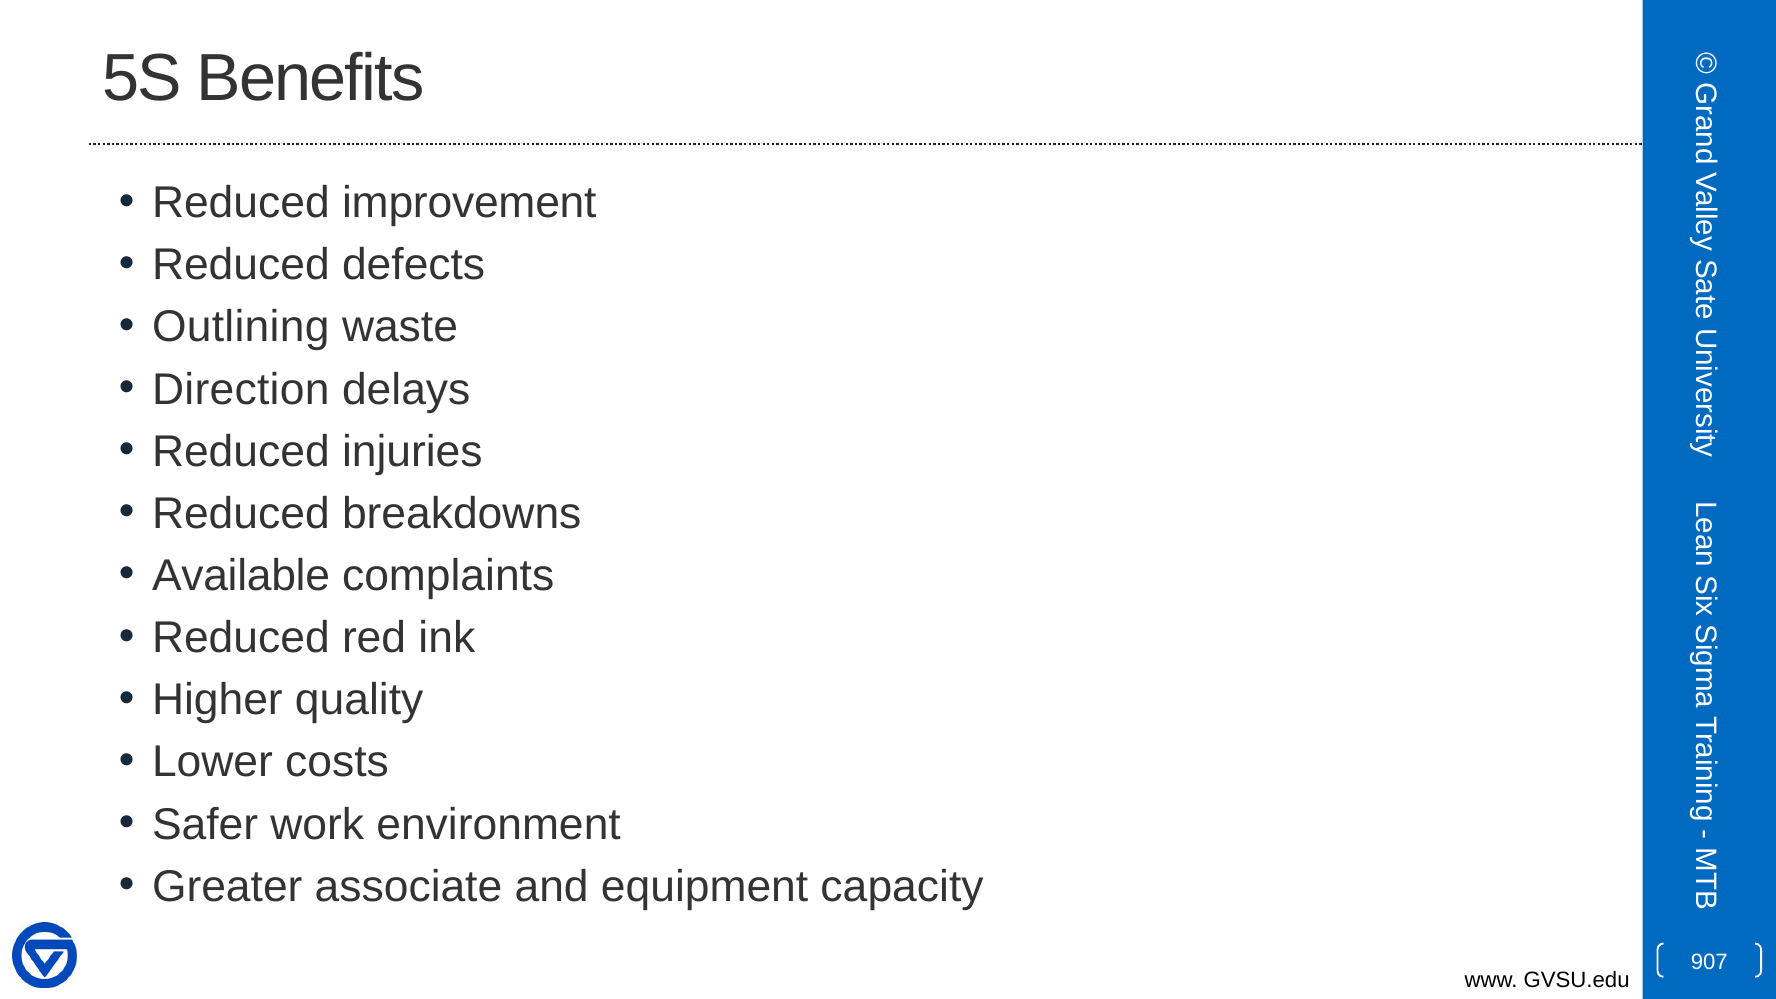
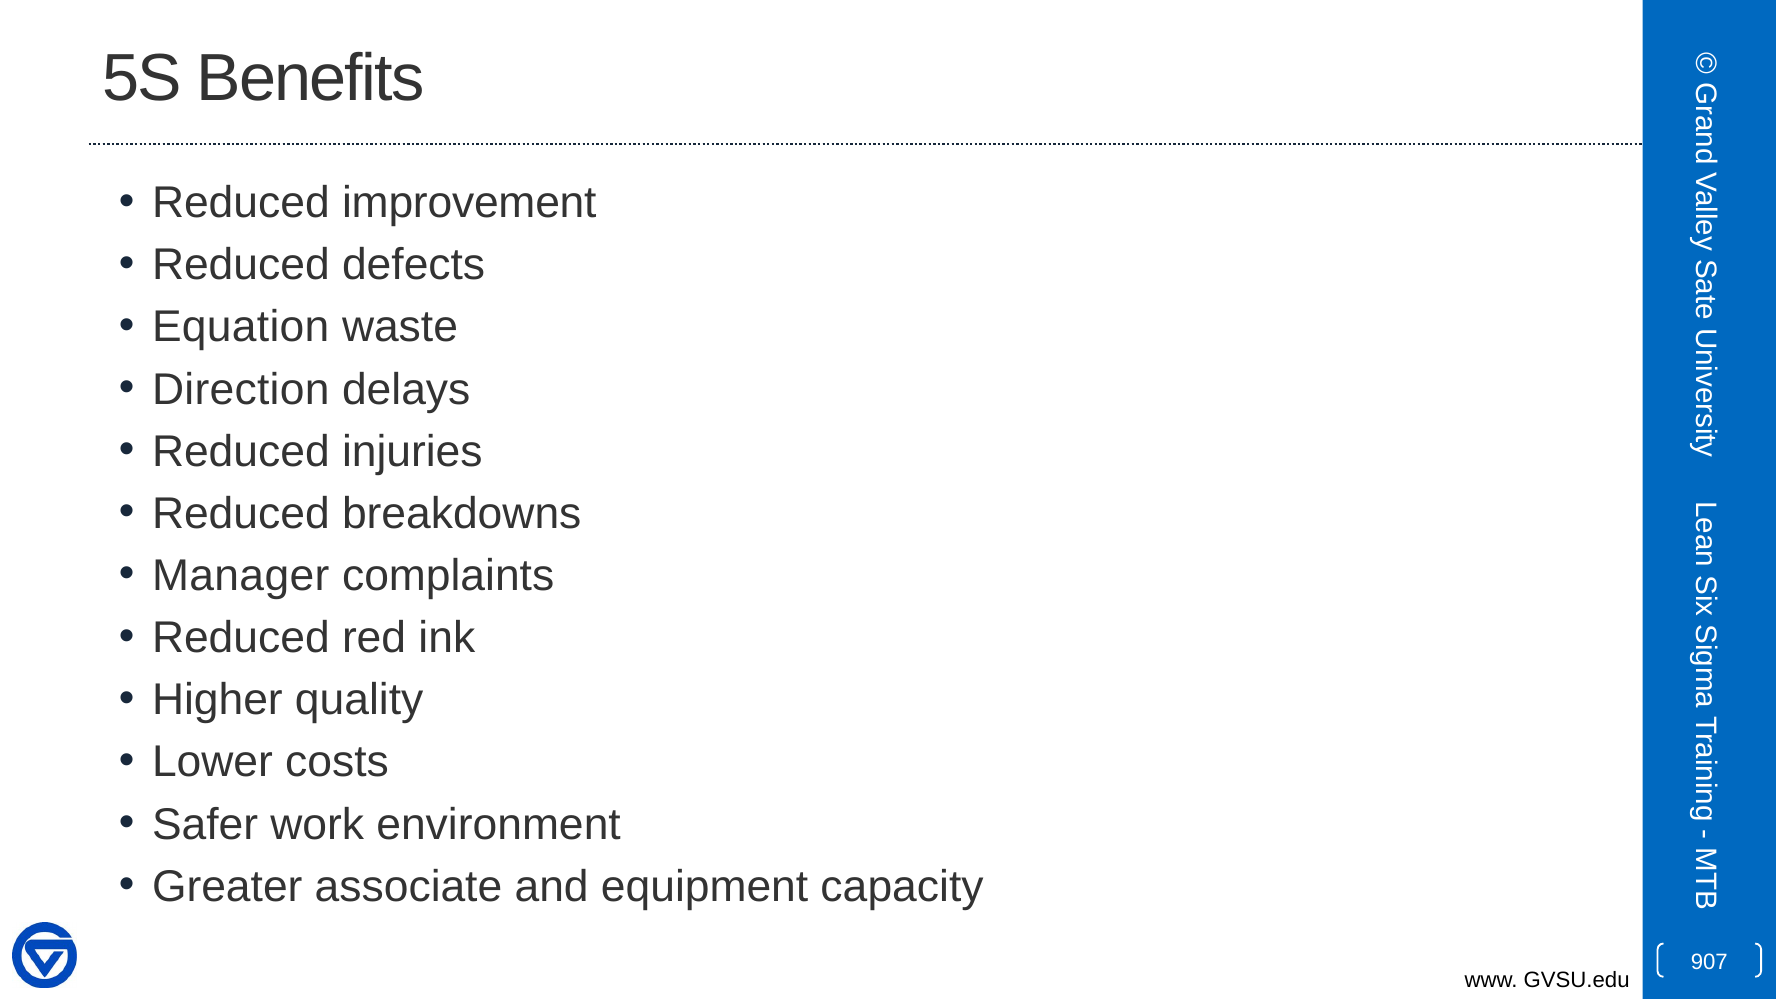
Outlining: Outlining -> Equation (241, 327)
Available: Available -> Manager (241, 576)
